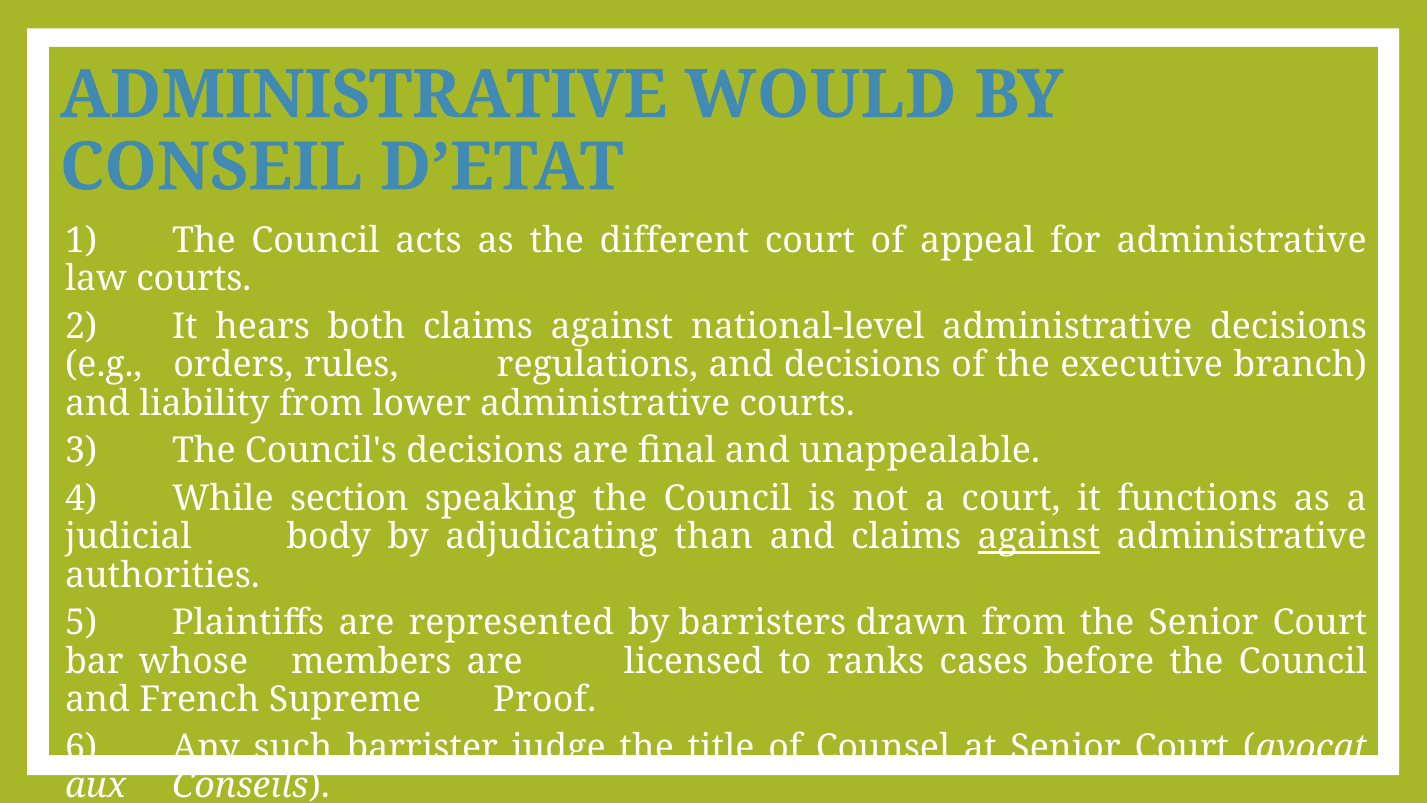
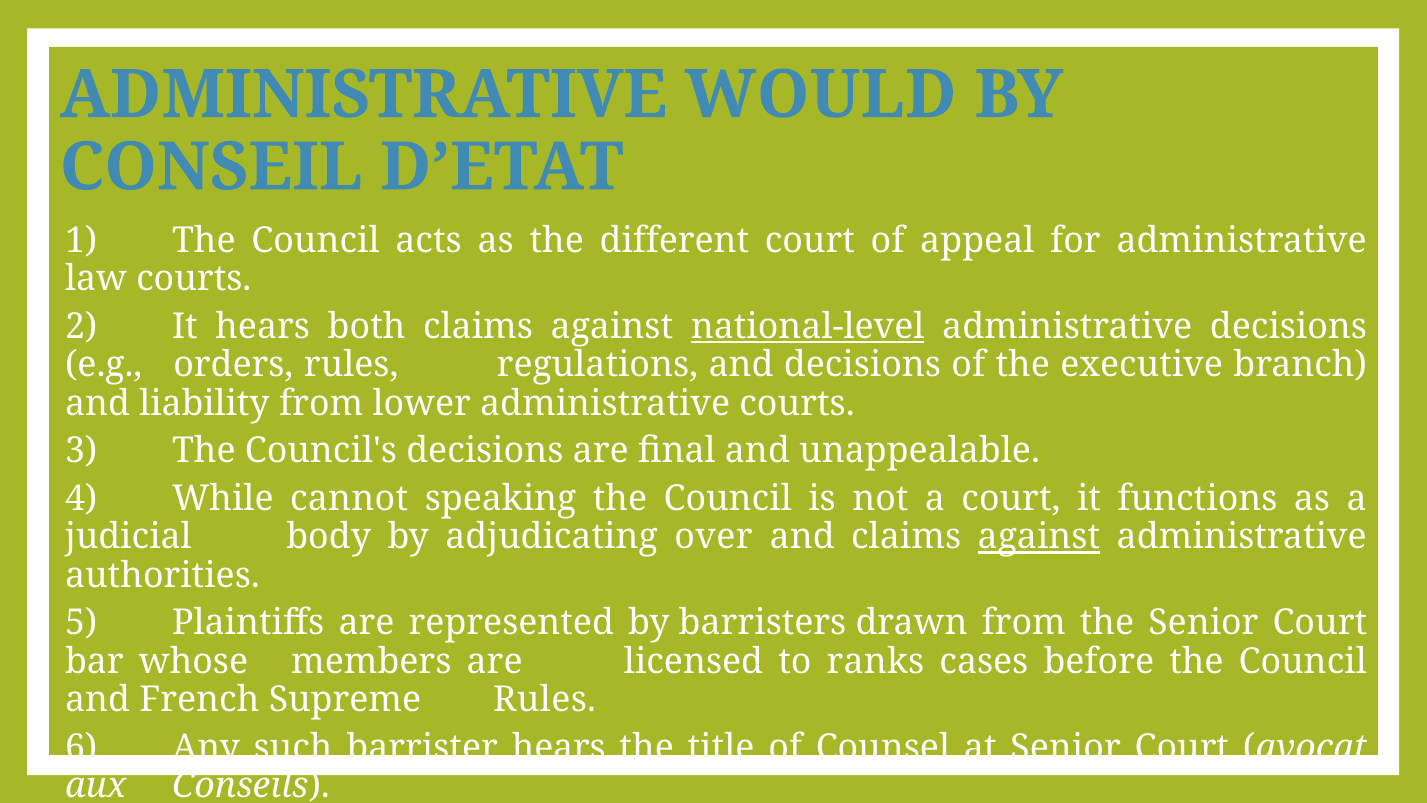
national-level underline: none -> present (808, 326)
section: section -> cannot (349, 498)
than: than -> over (714, 537)
Supreme Proof: Proof -> Rules (545, 700)
barrister judge: judge -> hears (559, 747)
